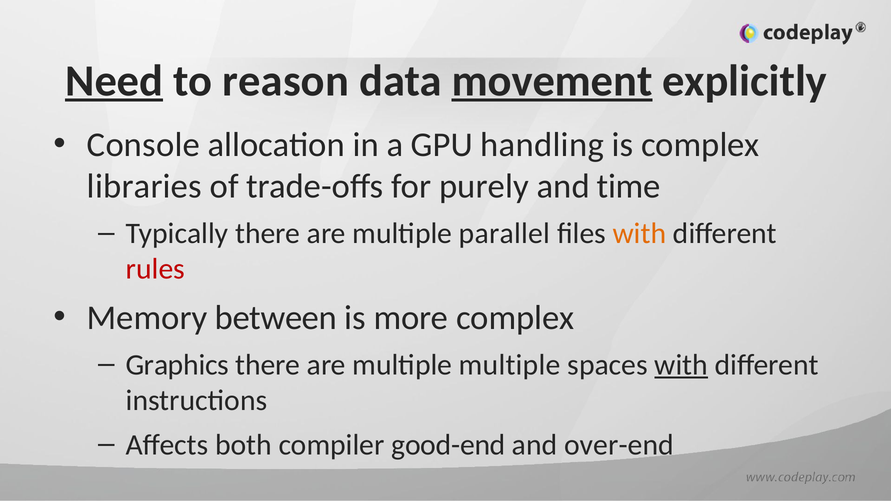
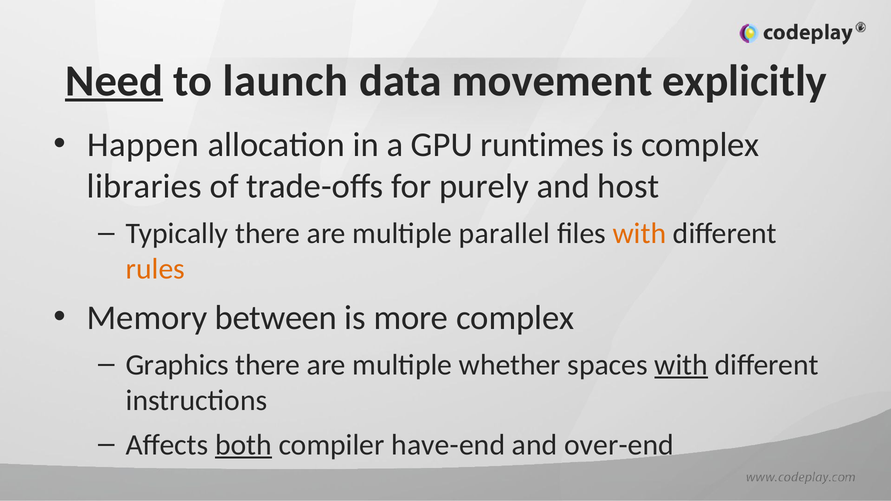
reason: reason -> launch (285, 81)
movement underline: present -> none (552, 81)
Console: Console -> Happen (143, 145)
handling: handling -> runtimes (542, 145)
time: time -> host (628, 187)
rules colour: red -> orange (155, 269)
multiple multiple: multiple -> whether (510, 365)
both underline: none -> present (243, 445)
good-end: good-end -> have-end (448, 445)
